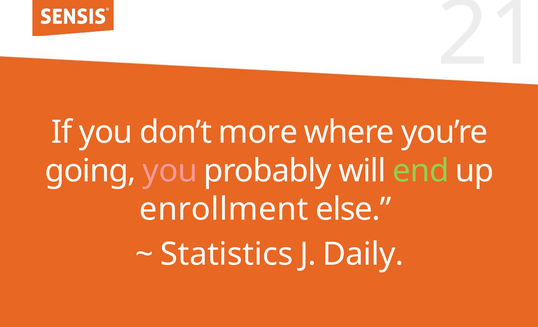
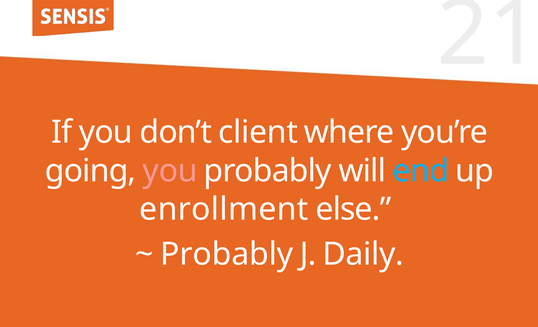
more: more -> client (258, 132)
end colour: light green -> light blue (421, 171)
Statistics: Statistics -> Probably (227, 254)
